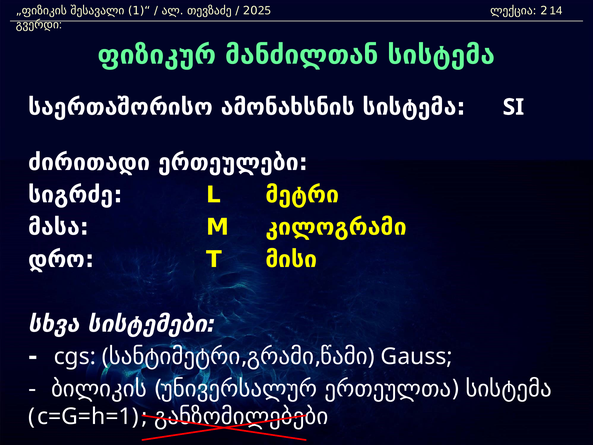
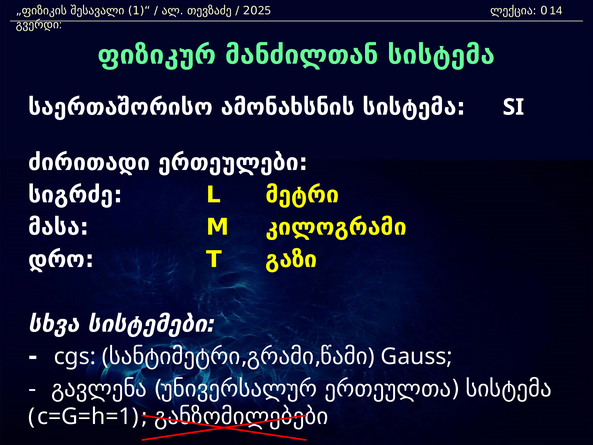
2: 2 -> 0 (544, 11)
მისი: მისი -> გაზი (291, 259)
ბილიკის: ბილიკის -> გავლენა (99, 389)
